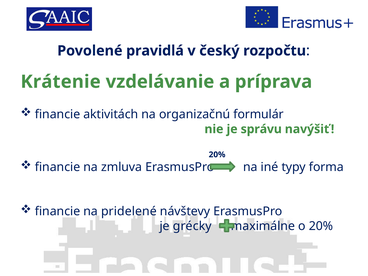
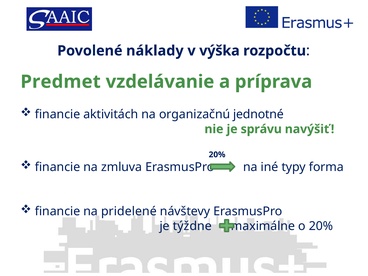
pravidlá: pravidlá -> náklady (155, 51)
český: český -> výška (219, 51)
Krátenie: Krátenie -> Predmet (61, 82)
formulár: formulár -> jednotné (259, 114)
grécky: grécky -> týždne (192, 226)
